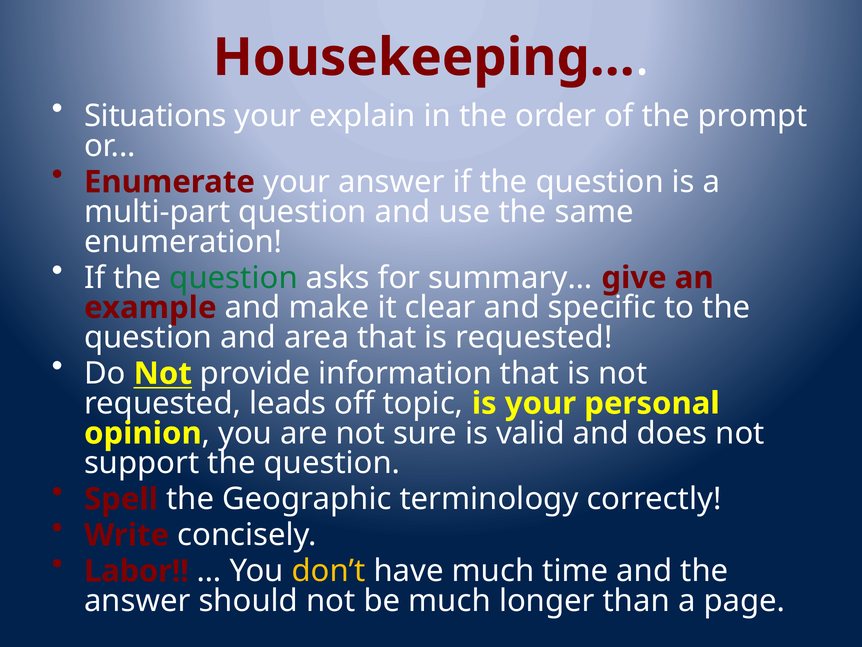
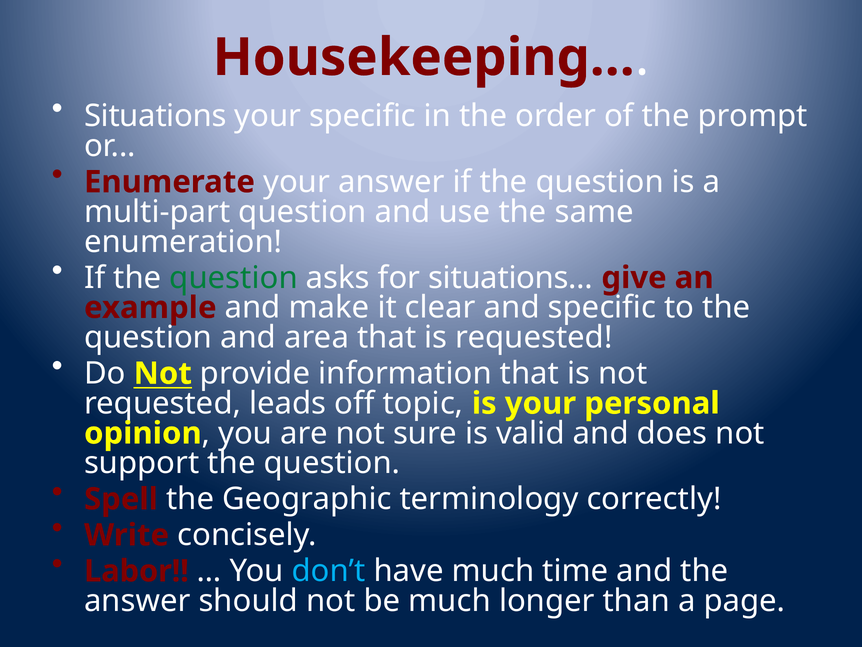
your explain: explain -> specific (363, 116)
summary…: summary… -> situations… (511, 278)
don’t colour: yellow -> light blue (329, 571)
